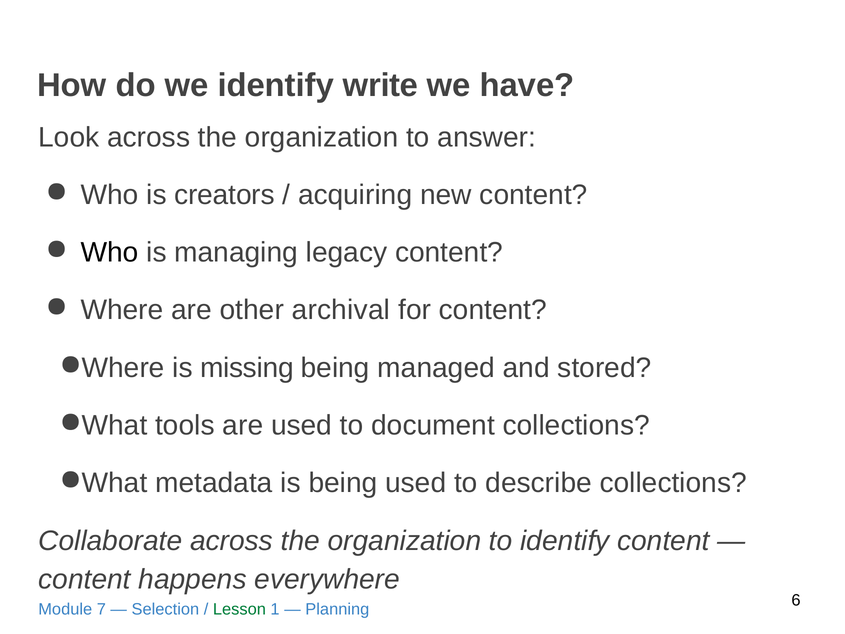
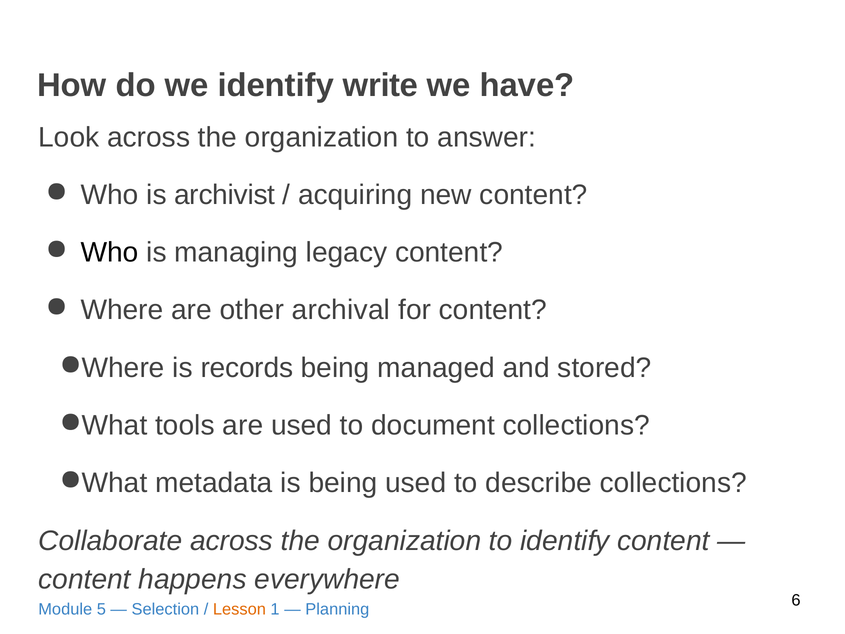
creators: creators -> archivist (225, 195)
missing: missing -> records (247, 368)
7: 7 -> 5 (101, 609)
Lesson colour: green -> orange (239, 609)
